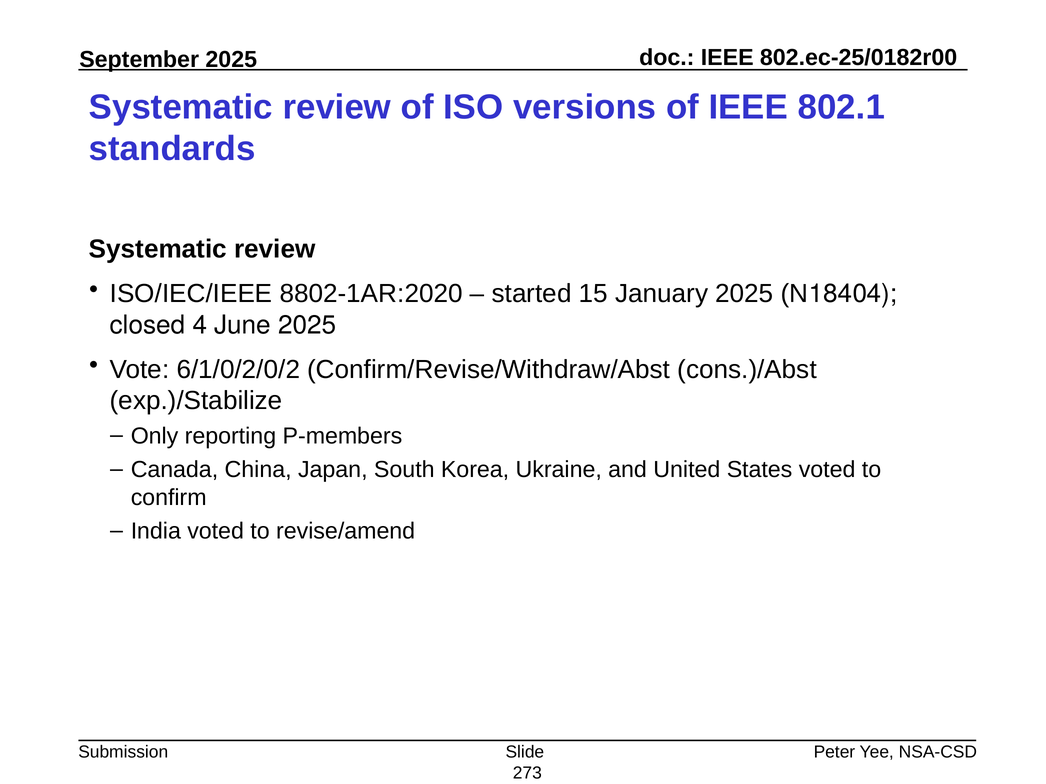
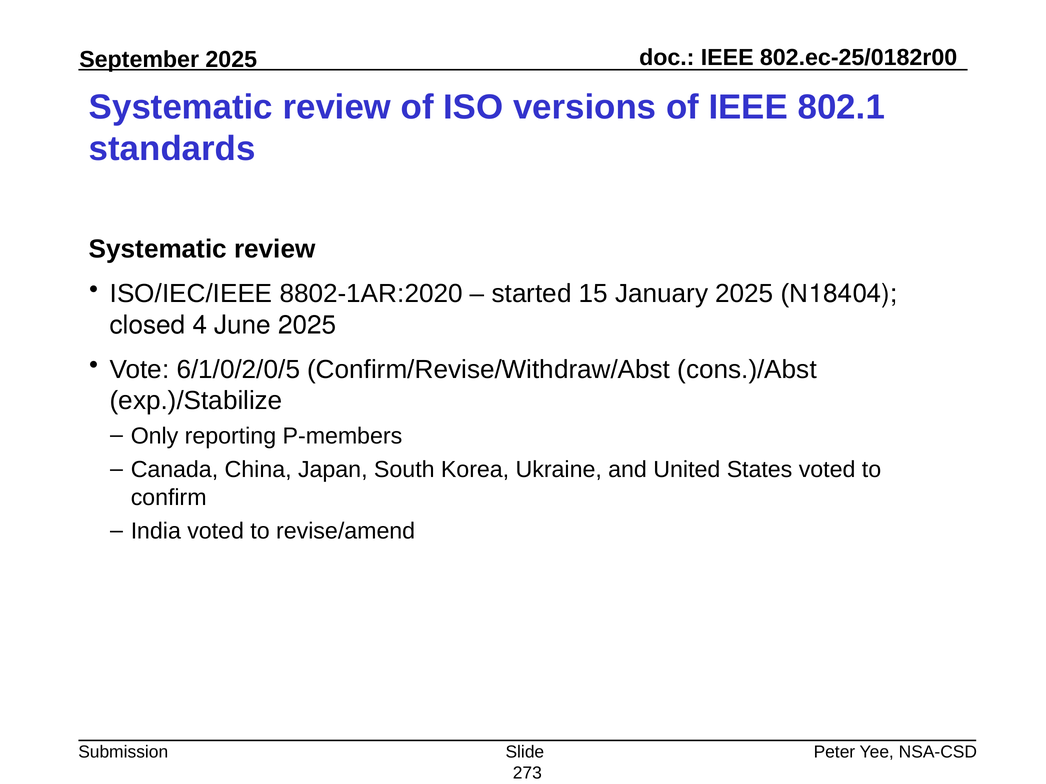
6/1/0/2/0/2: 6/1/0/2/0/2 -> 6/1/0/2/0/5 (238, 370)
